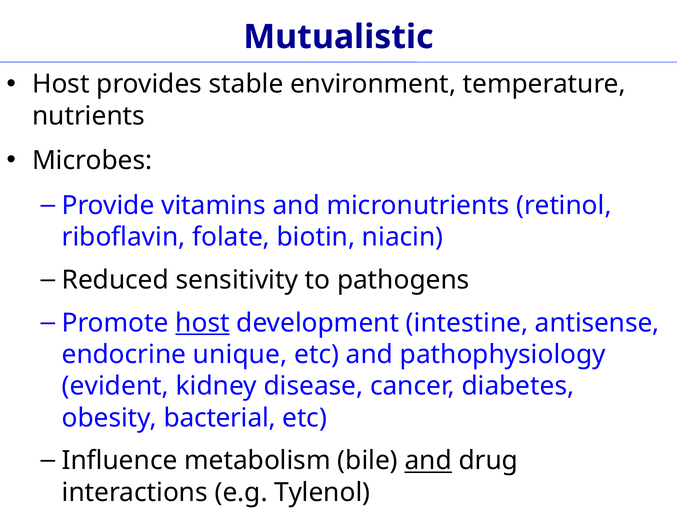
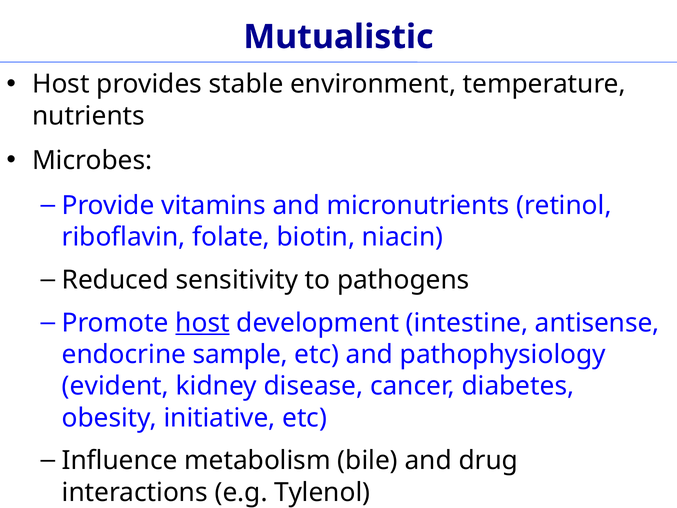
unique: unique -> sample (240, 354)
bacterial: bacterial -> initiative (220, 418)
and underline: present -> none (428, 460)
